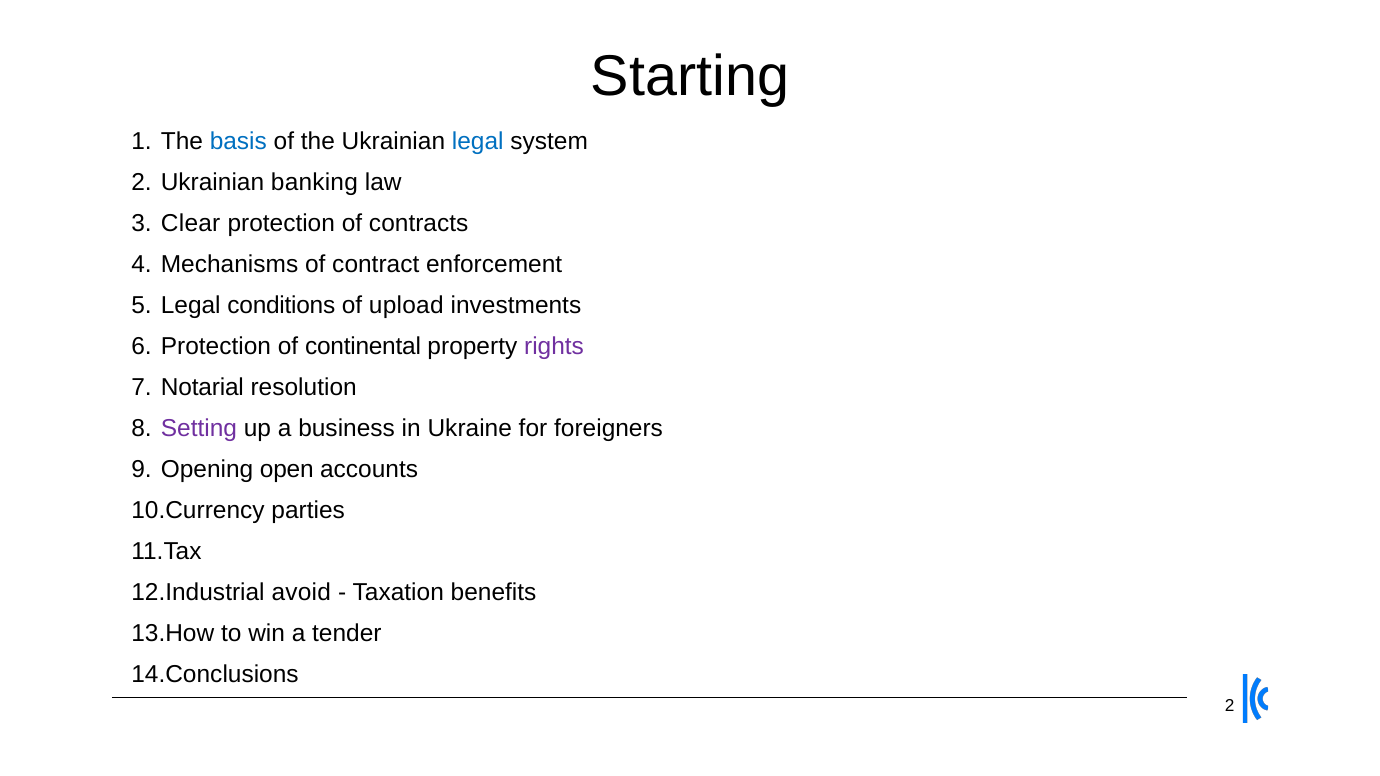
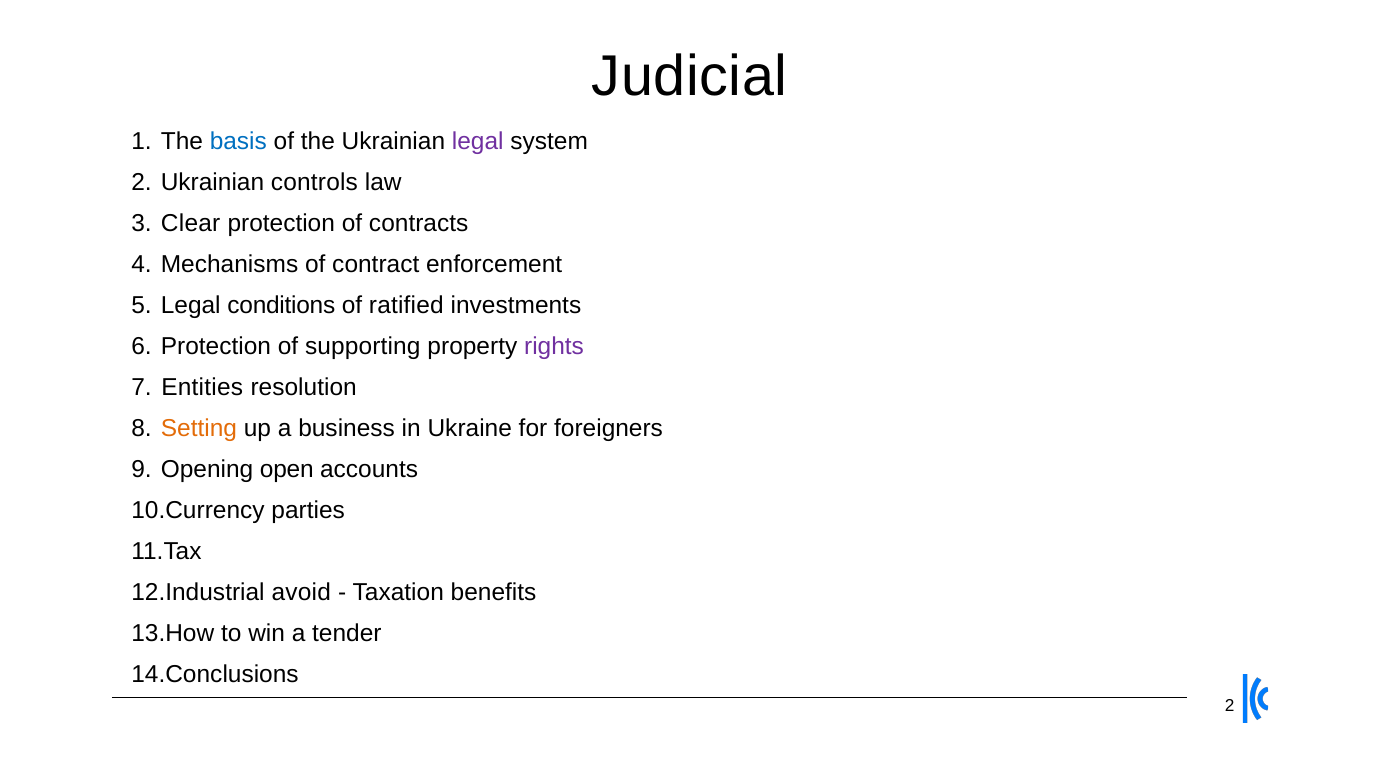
Starting: Starting -> Judicial (690, 76)
legal colour: blue -> purple (478, 141)
banking: banking -> controls (314, 182)
upload: upload -> ratified (406, 305)
continental: continental -> supporting (363, 346)
Notarial: Notarial -> Entities (202, 388)
Setting colour: purple -> orange (199, 429)
